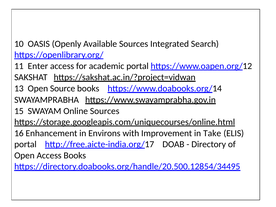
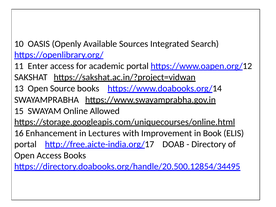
Online Sources: Sources -> Allowed (105, 111)
Environs: Environs -> Lectures (104, 133)
Take: Take -> Book (212, 133)
